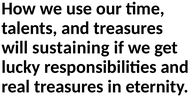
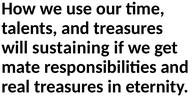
lucky: lucky -> mate (21, 67)
